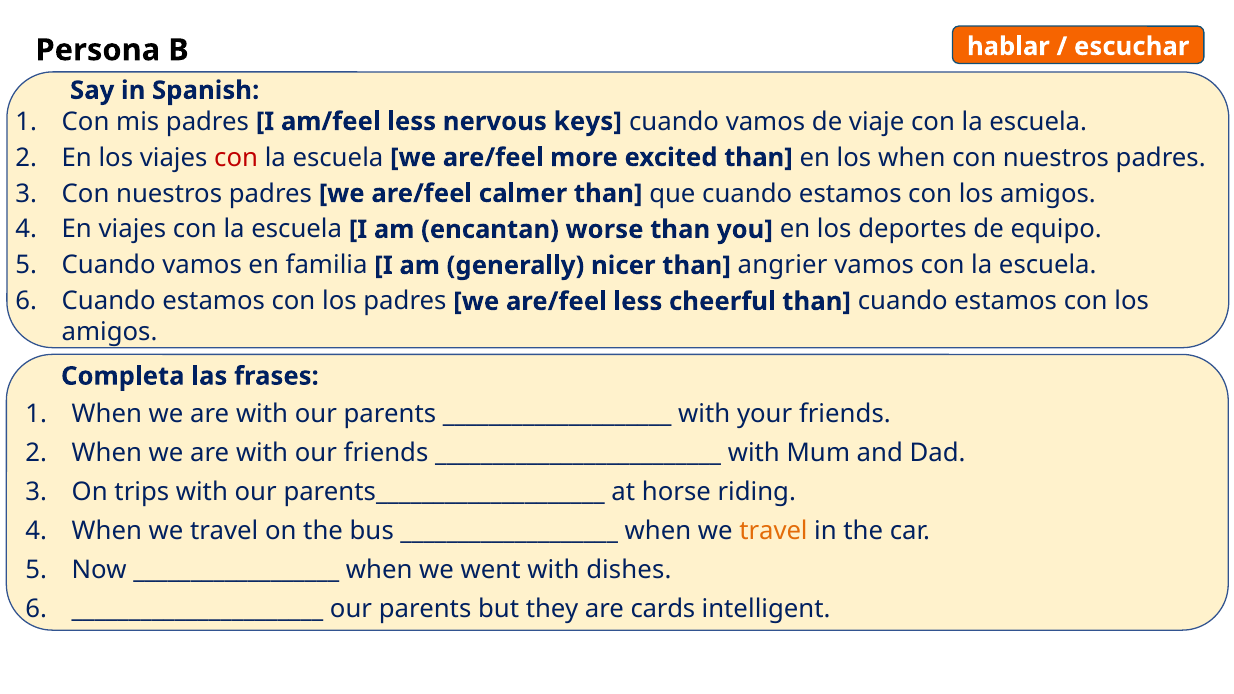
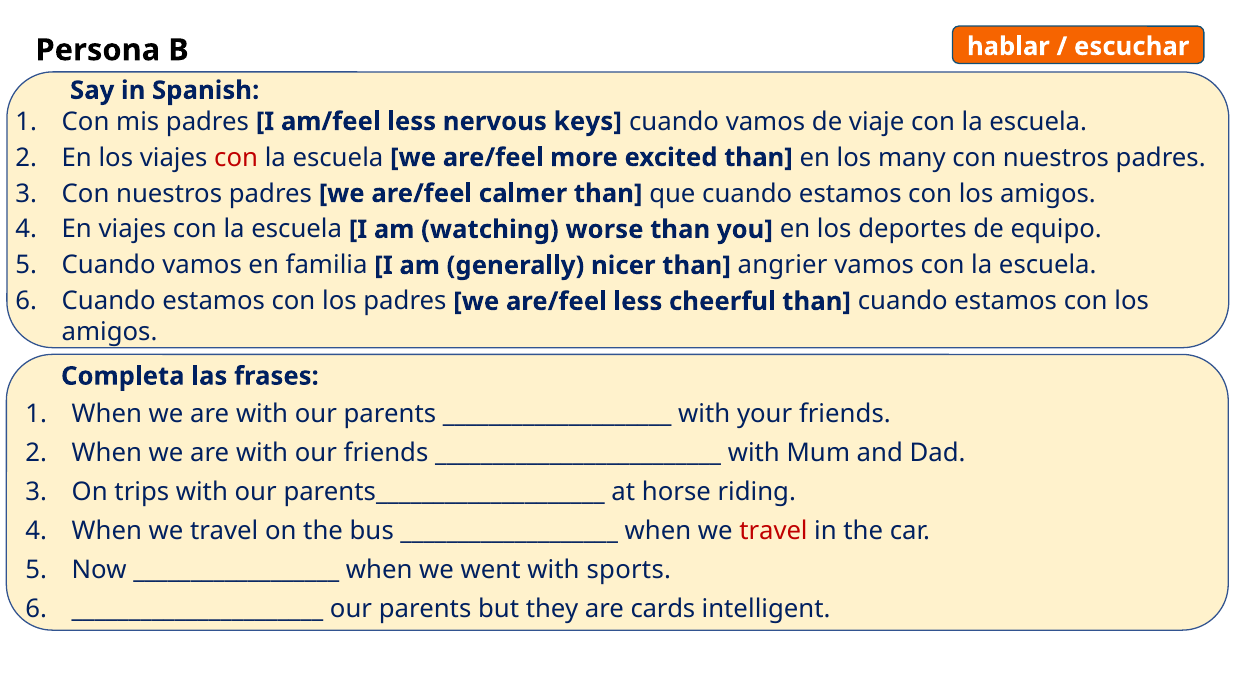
los when: when -> many (912, 158)
encantan: encantan -> watching (490, 230)
travel colour: orange -> red (773, 531)
dishes: dishes -> sports (629, 571)
